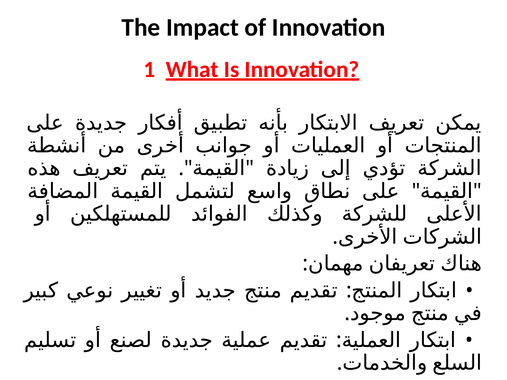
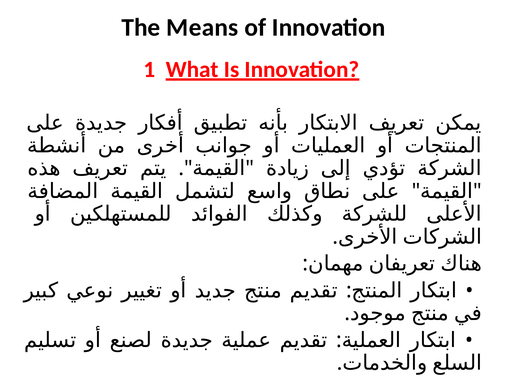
Impact: Impact -> Means (202, 28)
